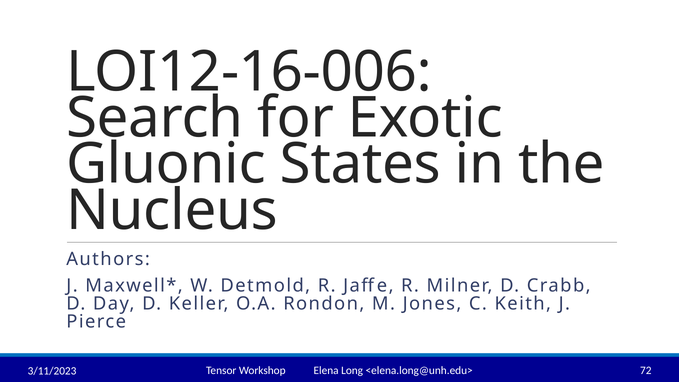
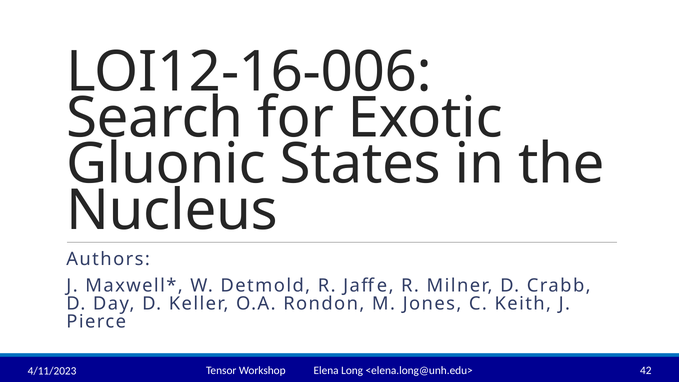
72: 72 -> 42 (646, 371)
3/11/2023: 3/11/2023 -> 4/11/2023 (52, 371)
